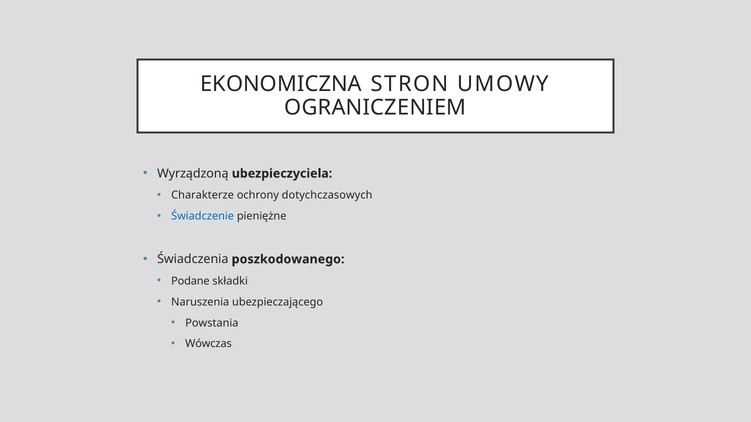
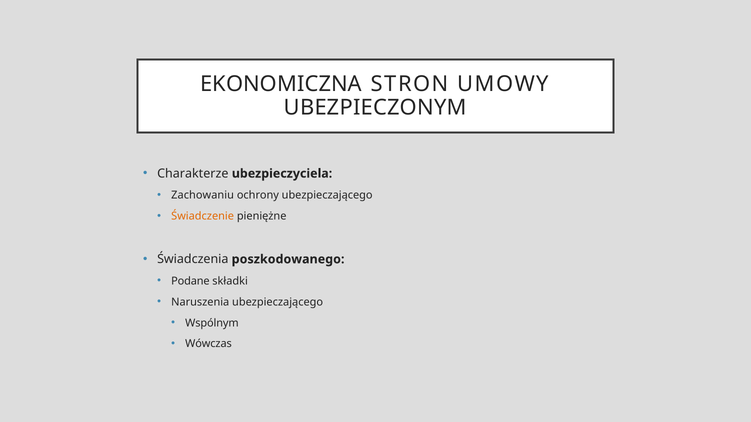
OGRANICZENIEM: OGRANICZENIEM -> UBEZPIECZONYM (375, 108)
Wyrządzoną: Wyrządzoną -> Charakterze (193, 174)
Charakterze: Charakterze -> Zachowaniu (203, 195)
ochrony dotychczasowych: dotychczasowych -> ubezpieczającego (327, 195)
Świadczenie colour: blue -> orange (203, 216)
Powstania: Powstania -> Wspólnym (212, 323)
